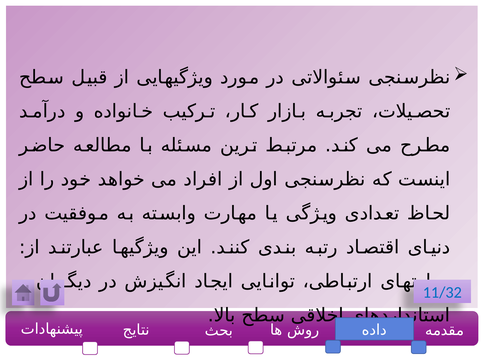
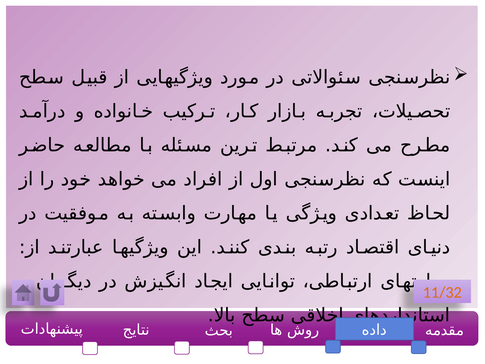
11/32 colour: blue -> orange (442, 292)
